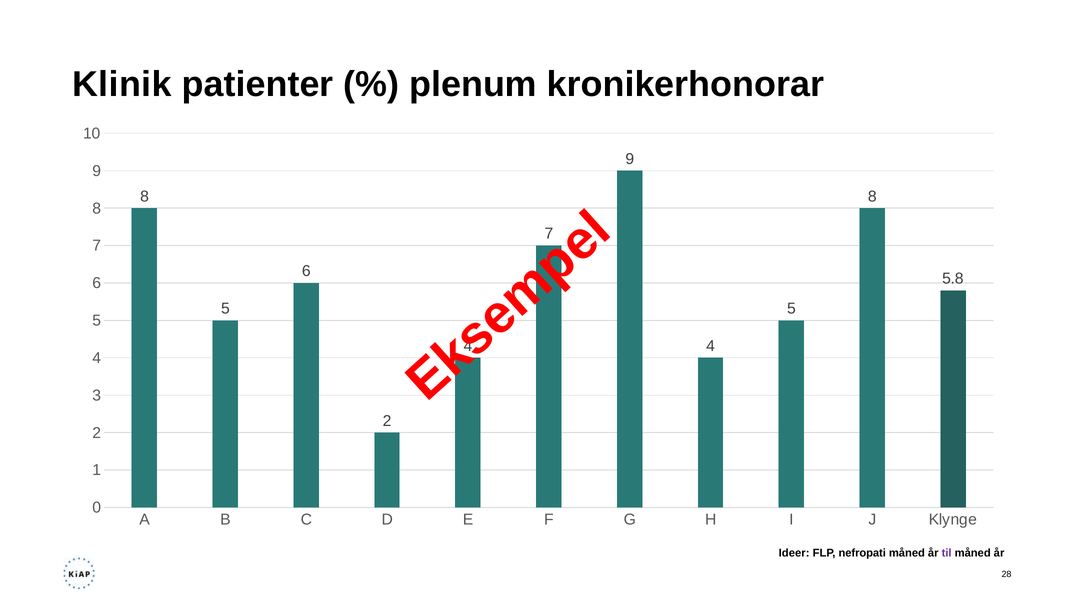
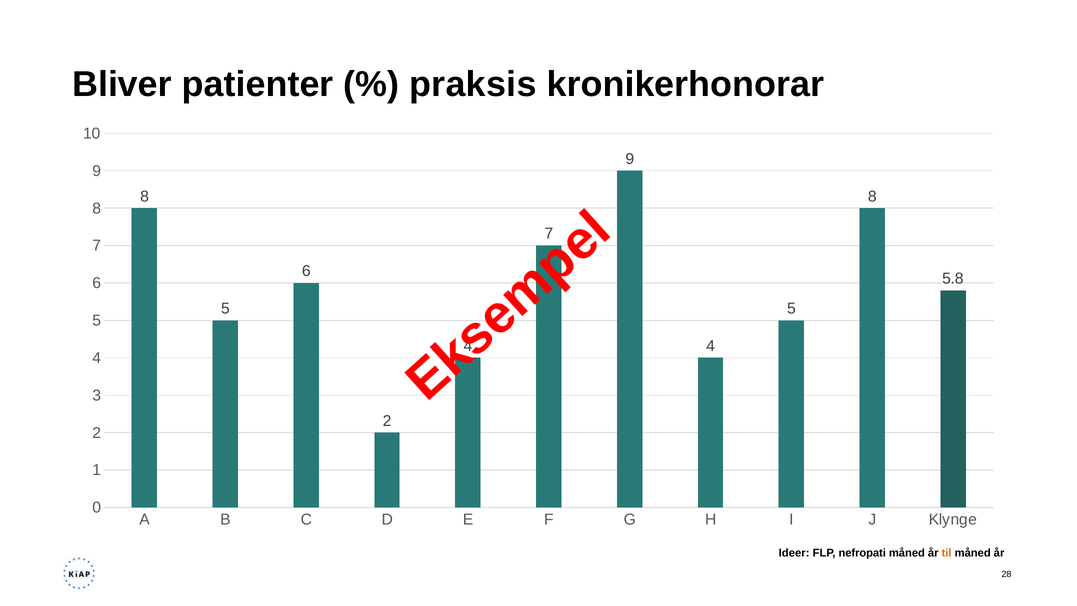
Klinik: Klinik -> Bliver (122, 84)
plenum: plenum -> praksis (473, 84)
til colour: purple -> orange (947, 553)
